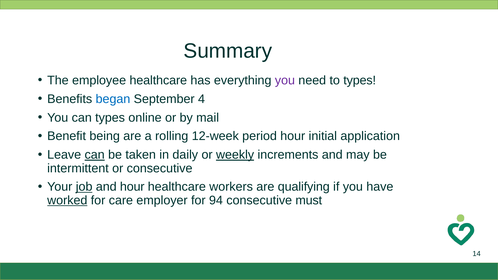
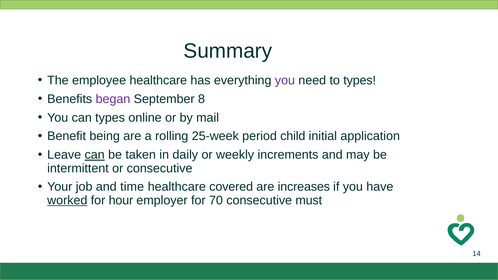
began colour: blue -> purple (113, 99)
4: 4 -> 8 (201, 99)
12-week: 12-week -> 25-week (215, 136)
period hour: hour -> child (293, 136)
weekly underline: present -> none (235, 155)
job underline: present -> none (84, 187)
and hour: hour -> time (132, 187)
workers: workers -> covered (231, 187)
qualifying: qualifying -> increases (304, 187)
care: care -> hour (121, 200)
94: 94 -> 70 (216, 200)
